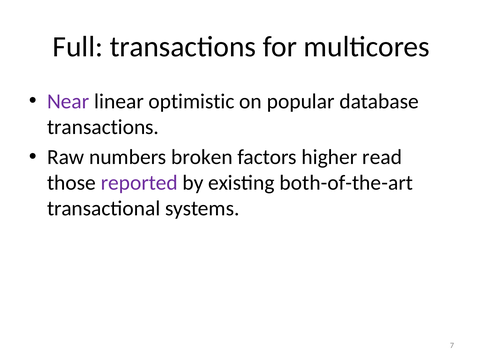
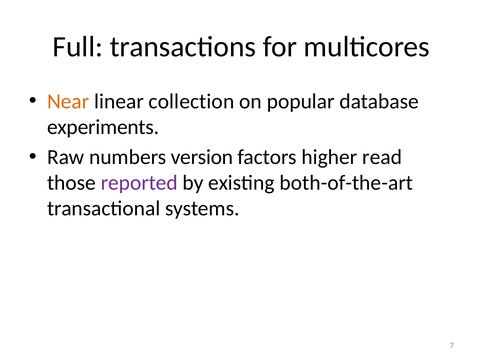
Near colour: purple -> orange (68, 101)
optimistic: optimistic -> collection (191, 101)
transactions: transactions -> experiments (103, 127)
broken: broken -> version (202, 157)
